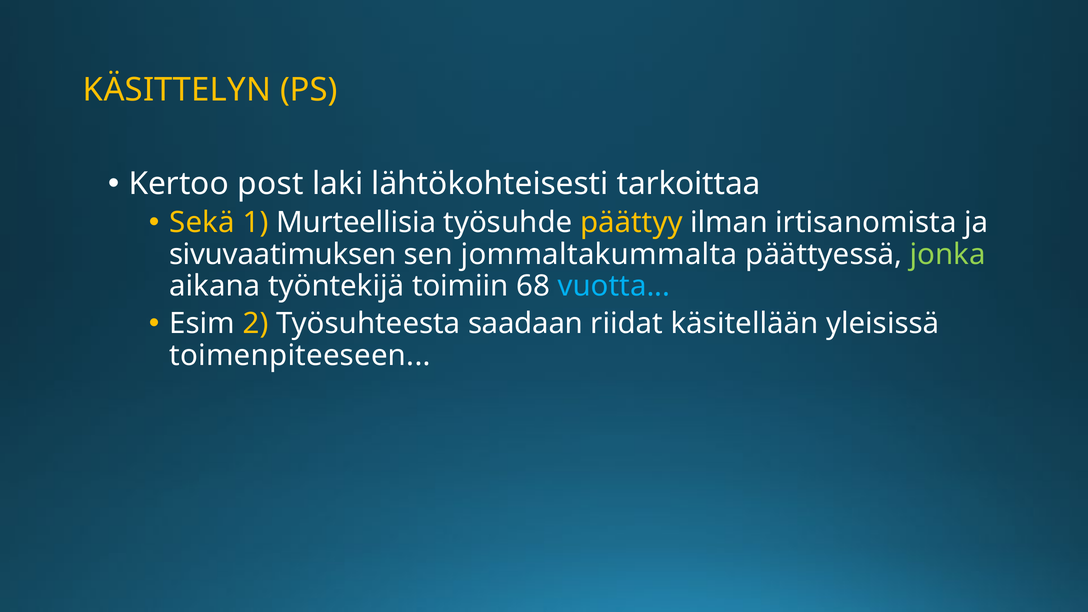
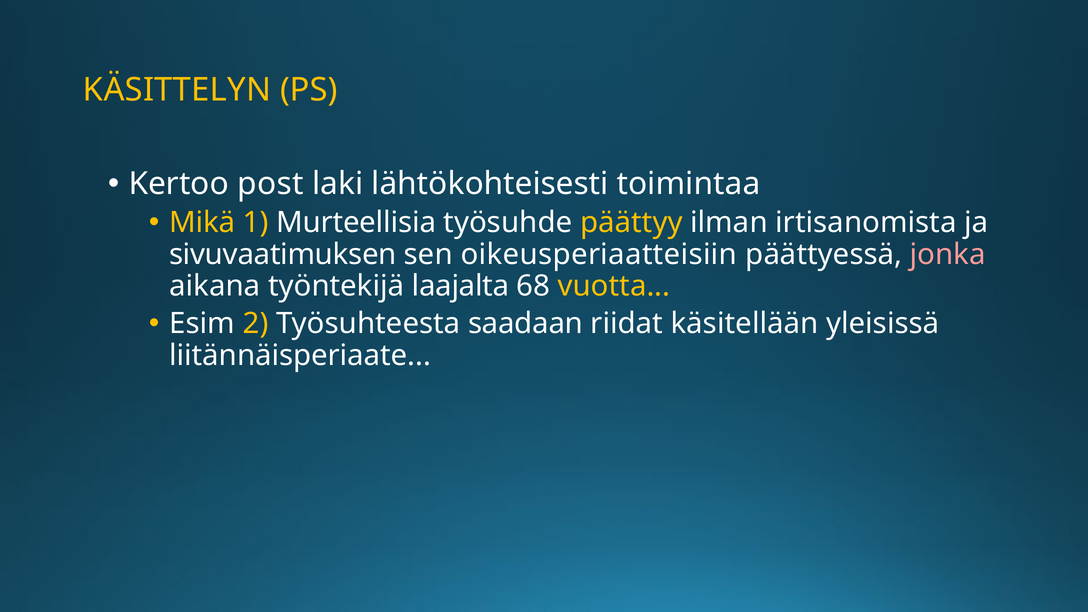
tarkoittaa: tarkoittaa -> toimintaa (689, 184)
Sekä: Sekä -> Mikä (202, 223)
jommaltakummalta: jommaltakummalta -> oikeusperiaatteisiin (599, 254)
jonka colour: light green -> pink (948, 254)
toimiin: toimiin -> laajalta (461, 286)
vuotta colour: light blue -> yellow (614, 286)
toimenpiteeseen: toimenpiteeseen -> liitännäisperiaate (300, 356)
